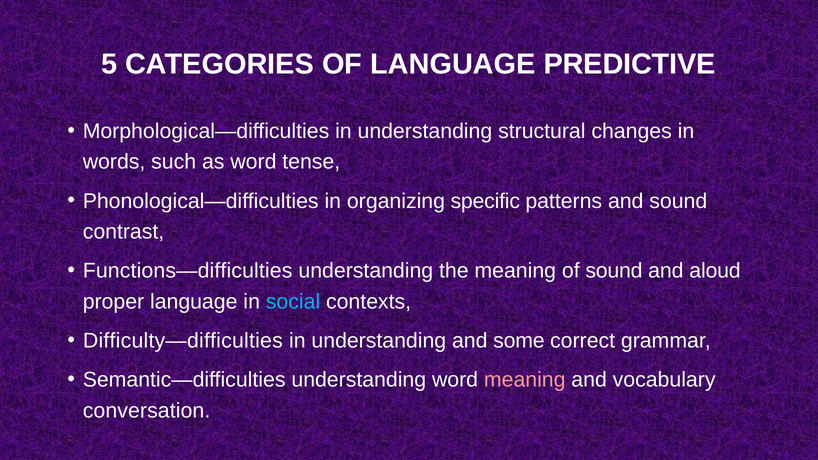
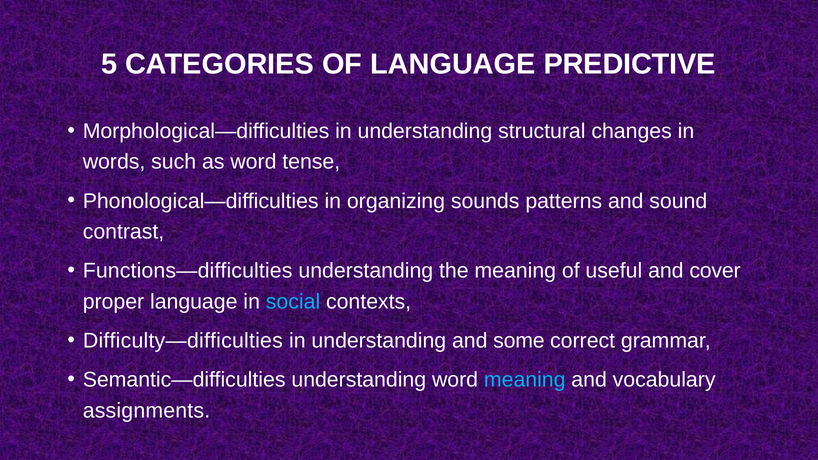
specific: specific -> sounds (485, 201)
of sound: sound -> useful (614, 271)
aloud: aloud -> cover (715, 271)
meaning colour: pink -> light blue (525, 380)
conversation: conversation -> assignments (146, 411)
